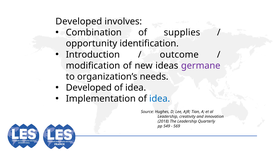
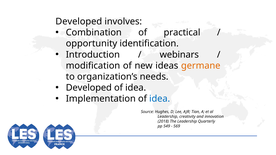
supplies: supplies -> practical (182, 33)
outcome: outcome -> webinars (179, 55)
germane colour: purple -> orange (201, 66)
